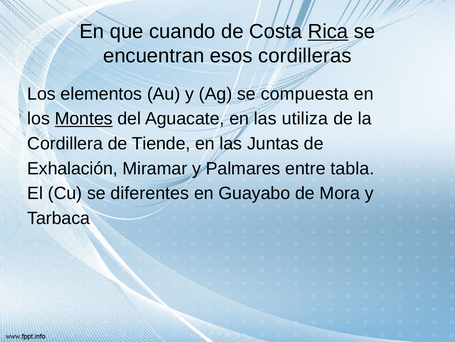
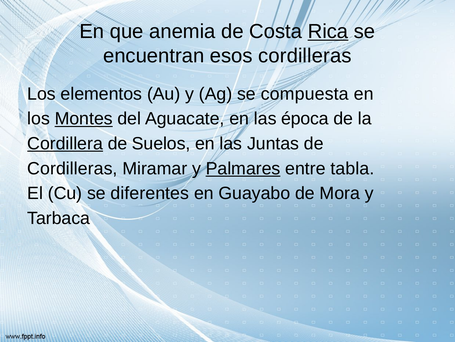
cuando: cuando -> anemia (182, 31)
utiliza: utiliza -> época (305, 119)
Cordillera underline: none -> present (65, 143)
Tiende: Tiende -> Suelos (161, 143)
Exhalación: Exhalación -> Cordilleras (72, 168)
Palmares underline: none -> present (243, 168)
